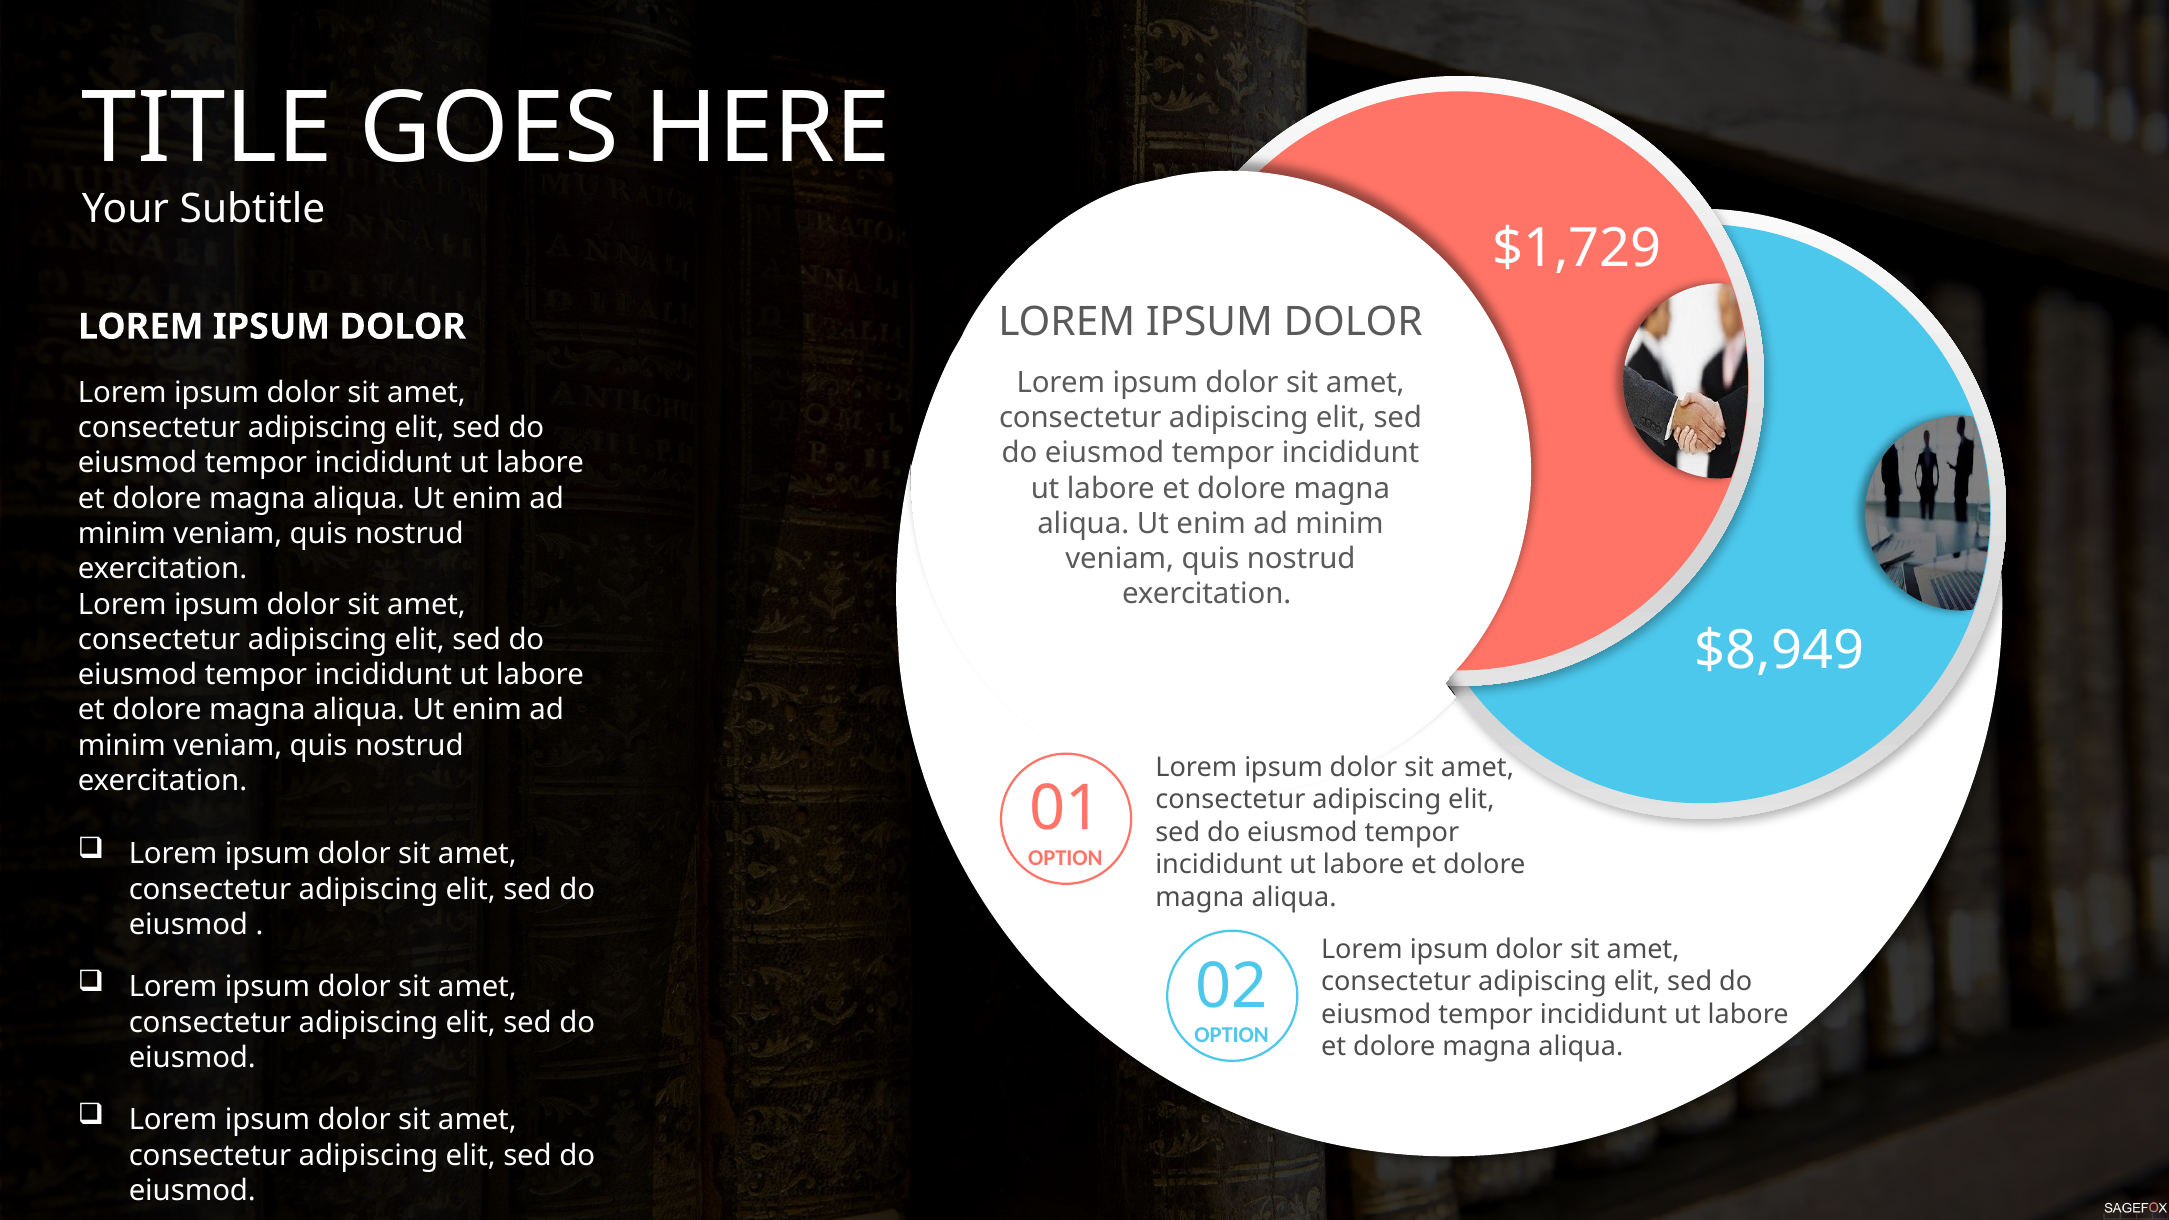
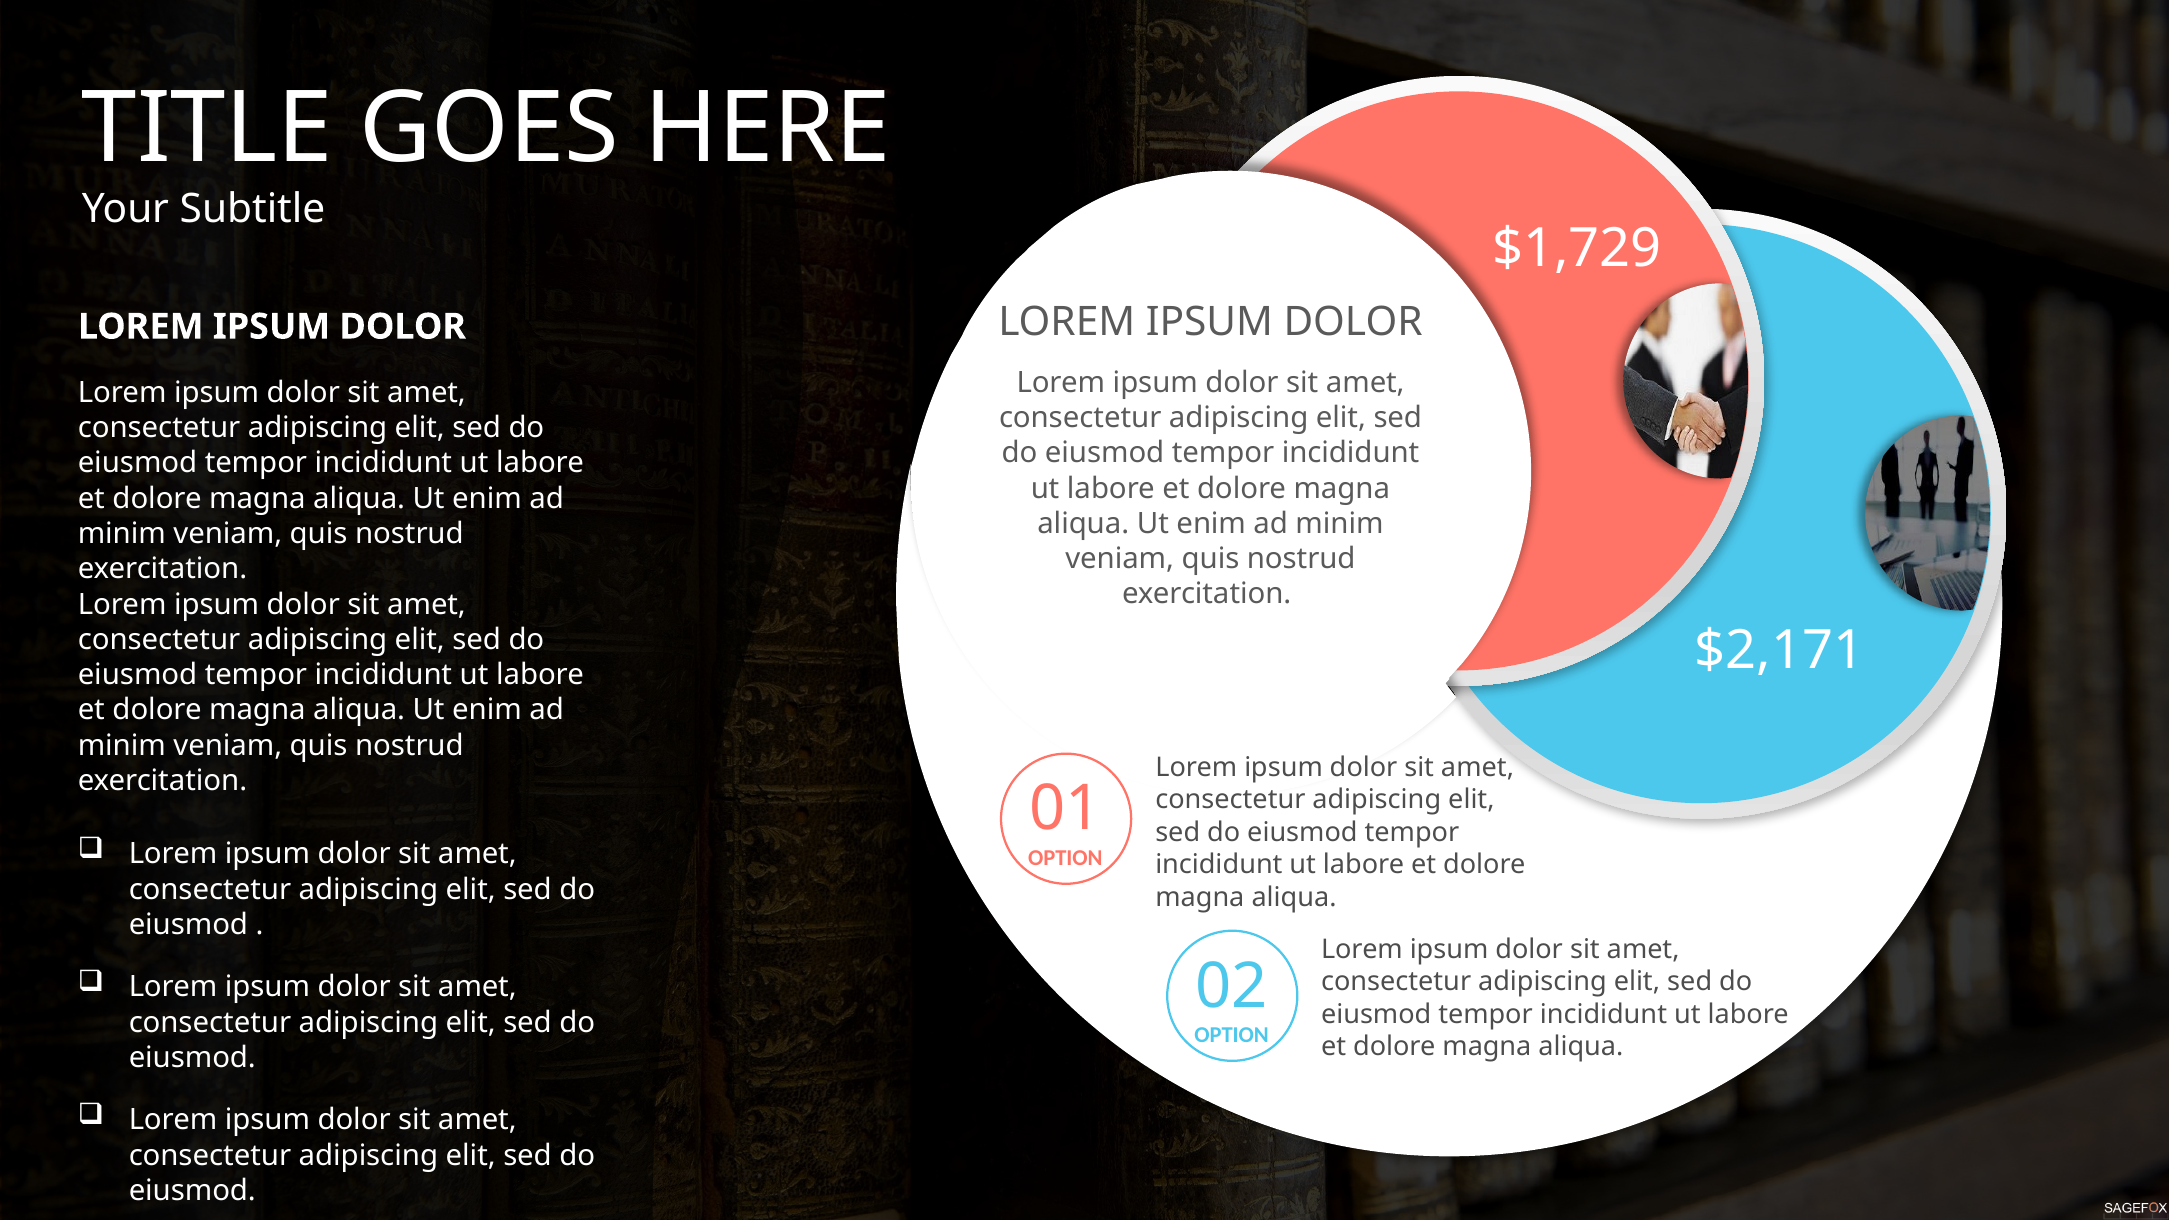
$8,949: $8,949 -> $2,171 (1780, 651)
